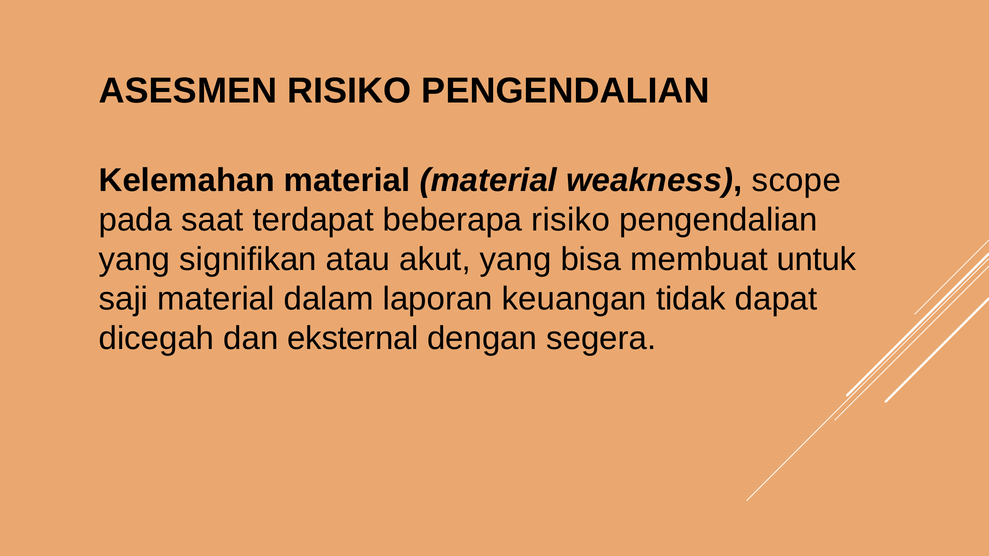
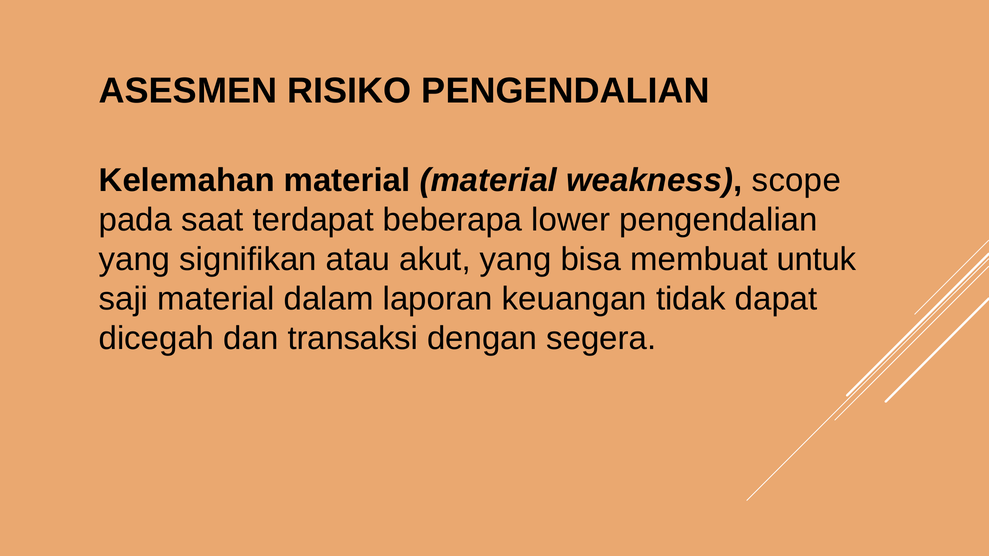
beberapa risiko: risiko -> lower (571, 220)
eksternal: eksternal -> transaksi (353, 339)
